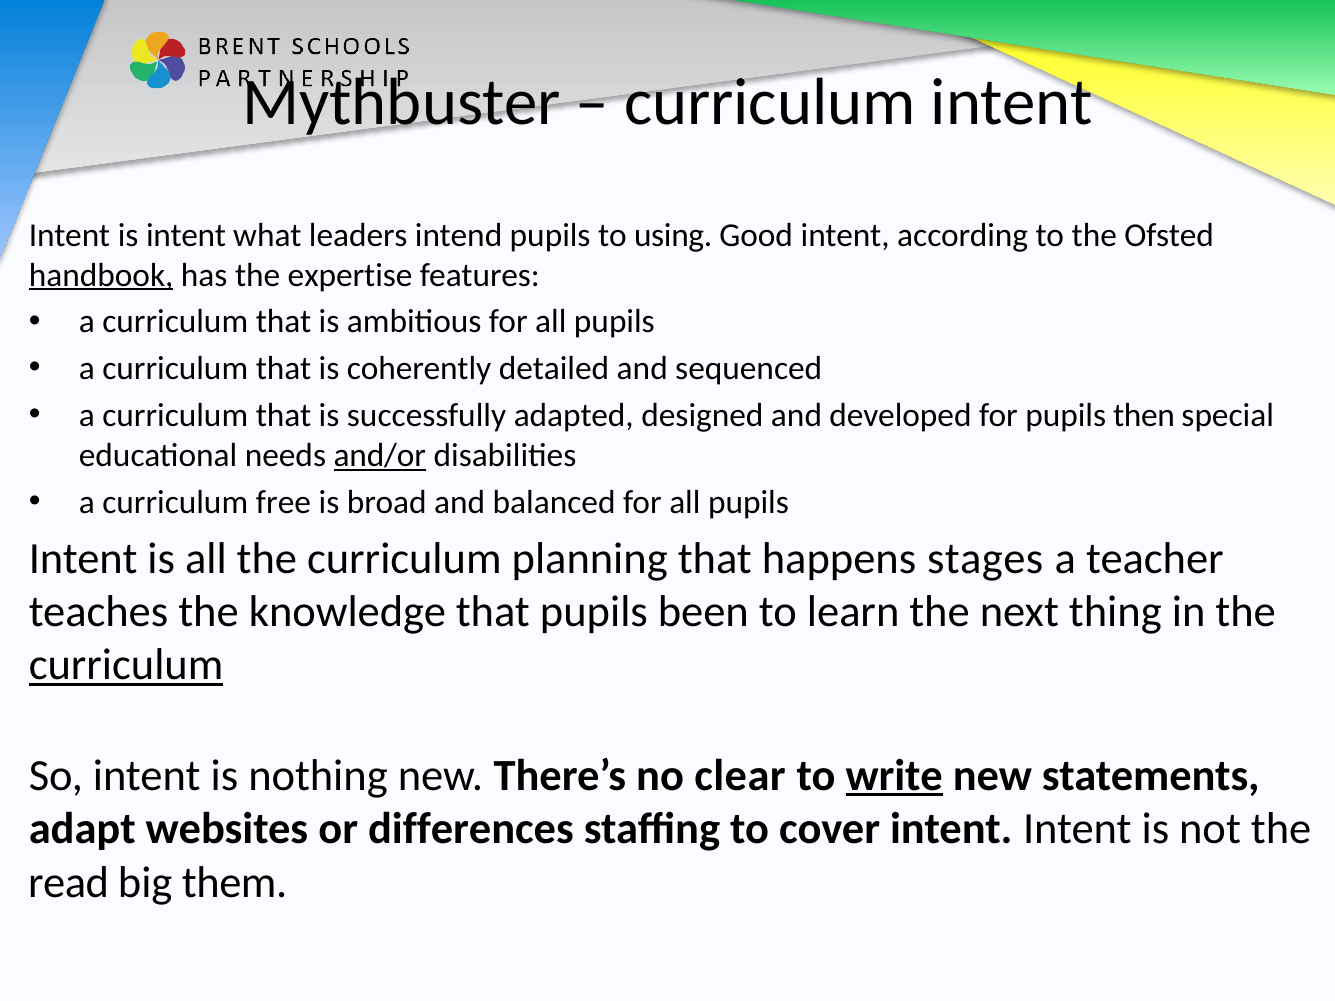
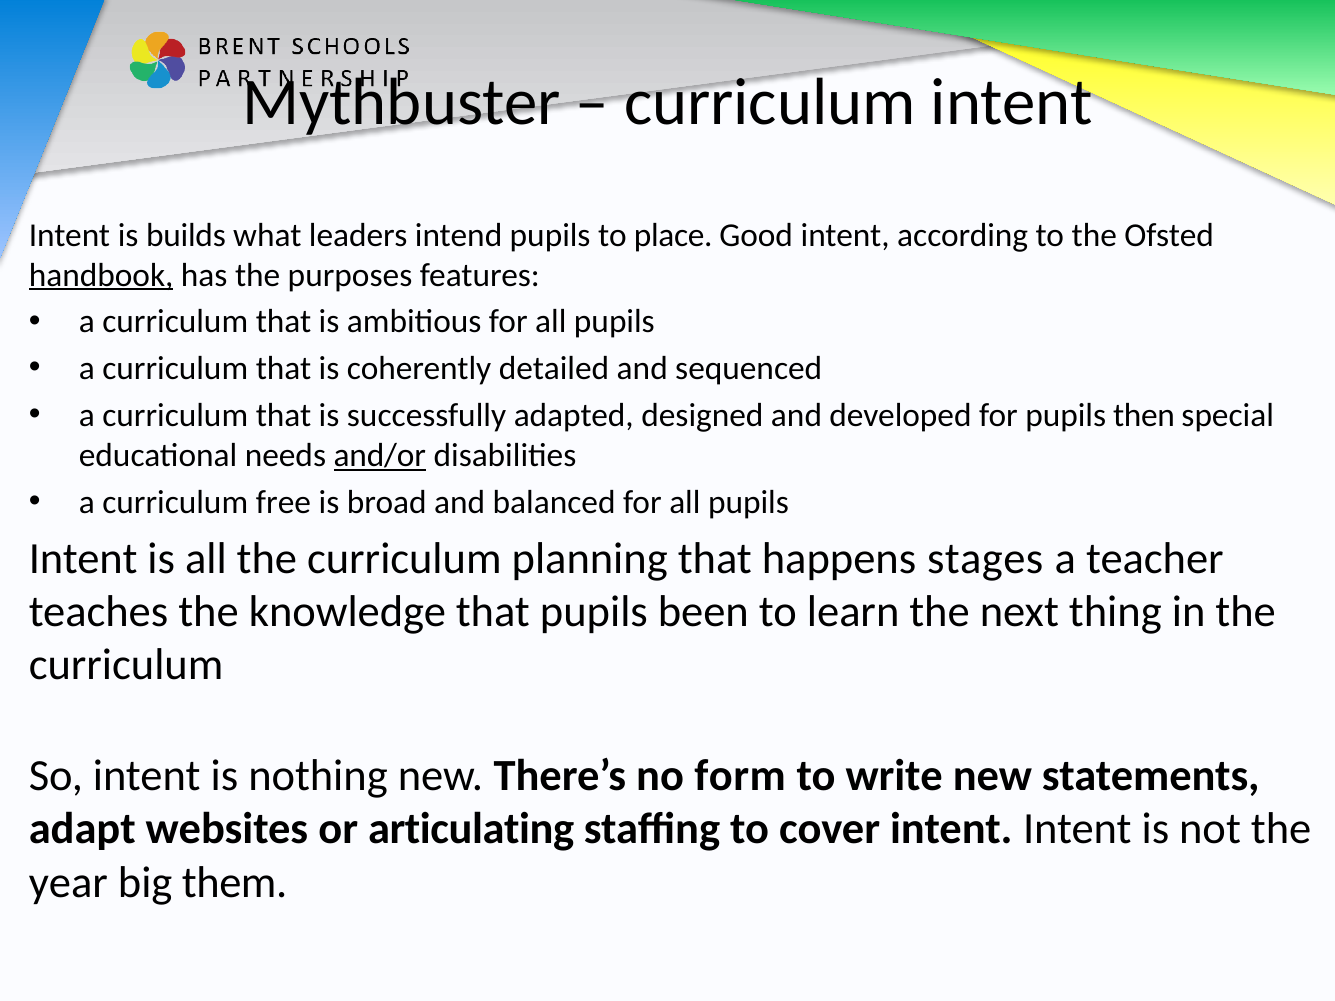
is intent: intent -> builds (186, 235)
using: using -> place (673, 235)
expertise: expertise -> purposes (350, 275)
curriculum underline: present -> none (126, 665)
clear: clear -> form (740, 776)
write underline: present -> none (894, 776)
differences: differences -> articulating (471, 829)
read: read -> year (68, 883)
